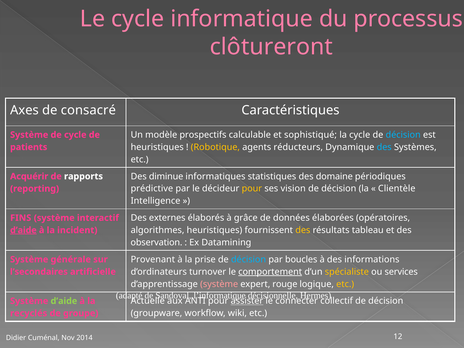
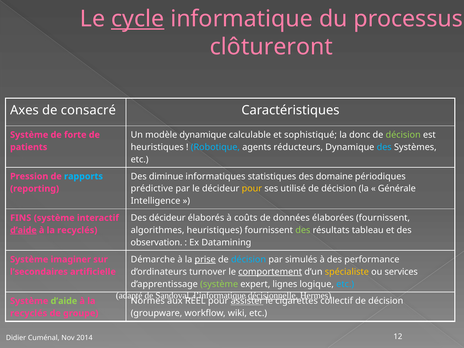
cycle underline: none -> present (138, 19)
modèle prospectifs: prospectifs -> dynamique (203, 135)
la cycle: cycle -> donc (360, 135)
décision colour: light blue -> light green (403, 135)
de cycle: cycle -> forte (75, 135)
Robotique colour: yellow -> light blue (215, 147)
Acquérir: Acquérir -> Pression (29, 176)
rapports colour: white -> light blue (84, 176)
vision: vision -> utilisé (293, 189)
Clientèle: Clientèle -> Générale (397, 189)
Des externes: externes -> décideur (167, 218)
grâce: grâce -> coûts (246, 218)
élaborées opératoires: opératoires -> fournissent (383, 218)
des colour: yellow -> light green (303, 230)
incident: incident -> recyclés (77, 230)
Provenant: Provenant -> Démarche (153, 259)
prise underline: none -> present (205, 259)
boucles: boucles -> simulés (301, 259)
informations: informations -> performance (372, 259)
générale: générale -> imaginer (71, 259)
système colour: pink -> light green (219, 284)
rouge: rouge -> lignes (285, 284)
etc colour: yellow -> light blue (345, 284)
décisionnelle underline: none -> present (273, 295)
Actuelle: Actuelle -> Normes (148, 301)
ANTI: ANTI -> RÉEL (195, 301)
connecter: connecter -> cigarettes (297, 301)
